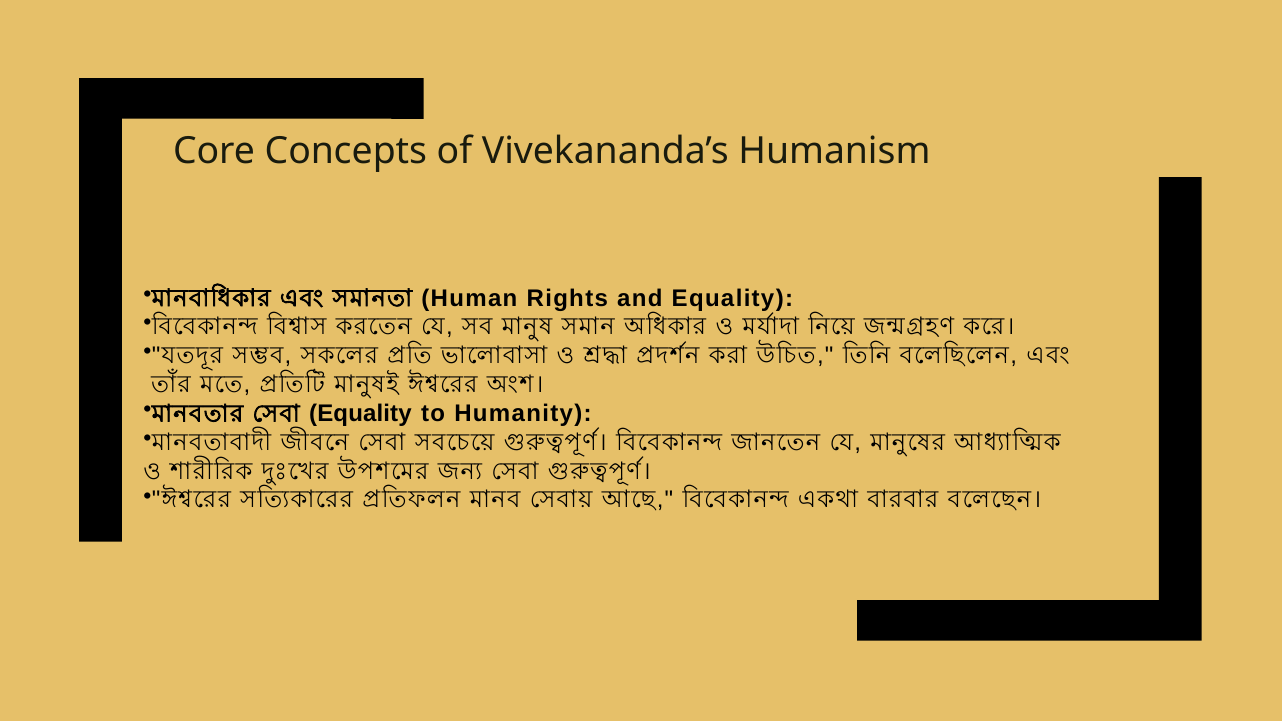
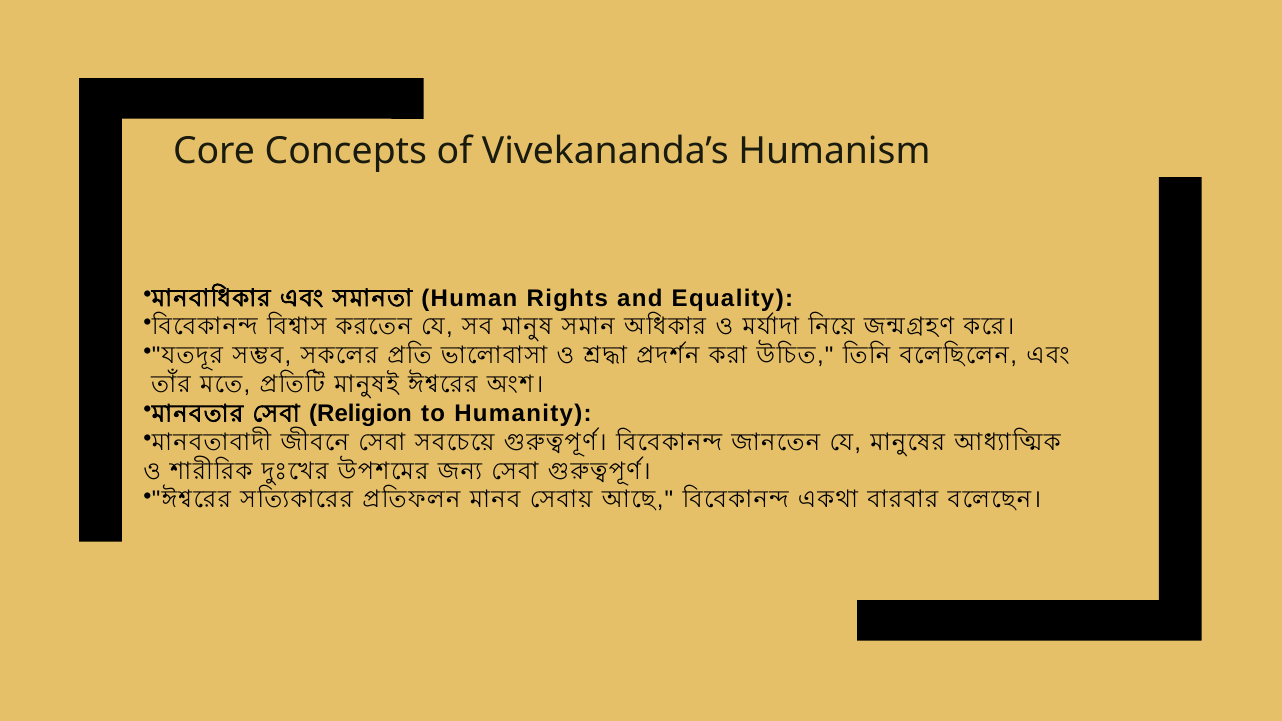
Equality: Equality -> Religion (361, 414)
